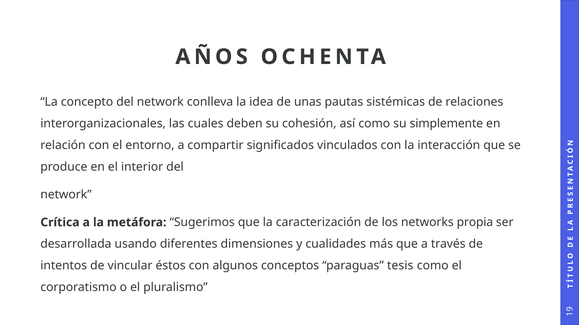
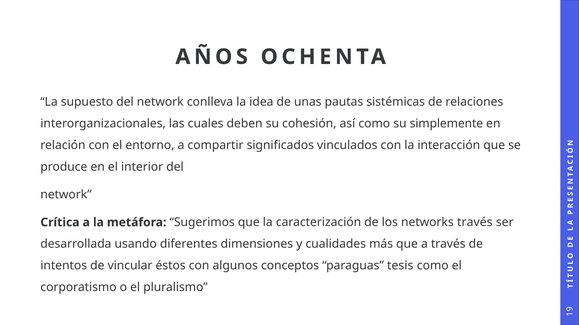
concepto: concepto -> supuesto (87, 102)
networks propia: propia -> través (475, 223)
